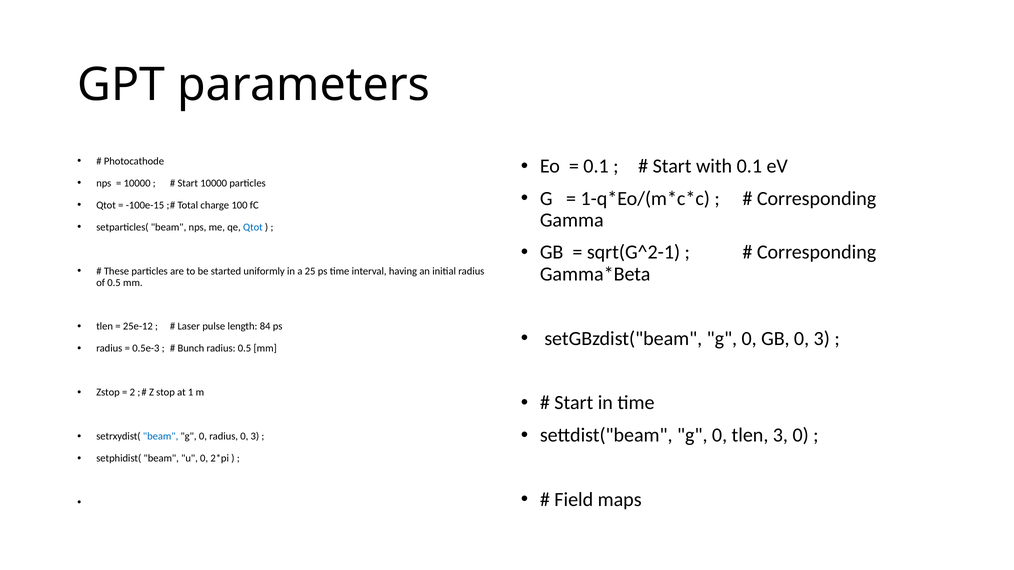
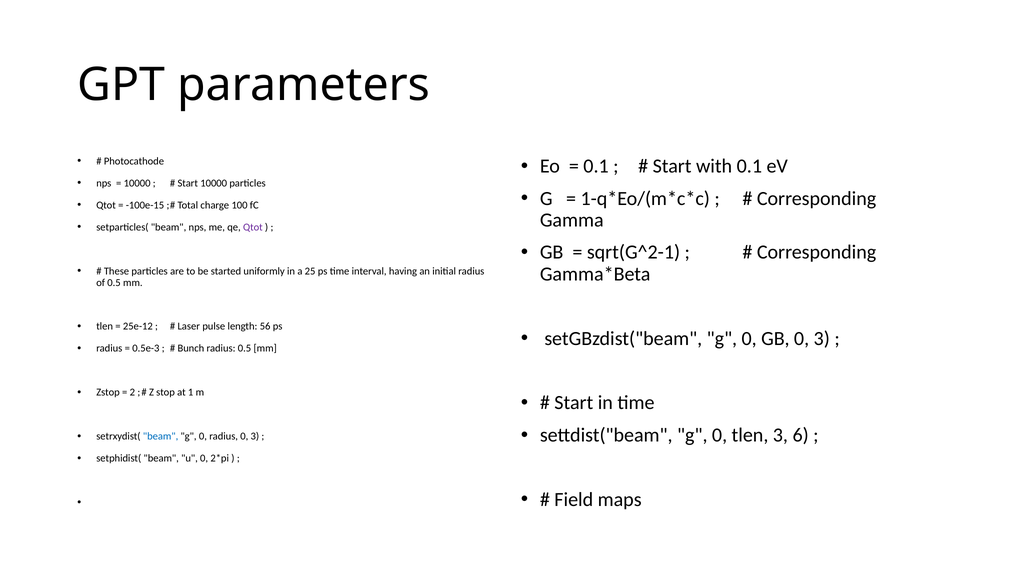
Qtot colour: blue -> purple (253, 227)
84: 84 -> 56 (265, 327)
3 0: 0 -> 6 (801, 435)
